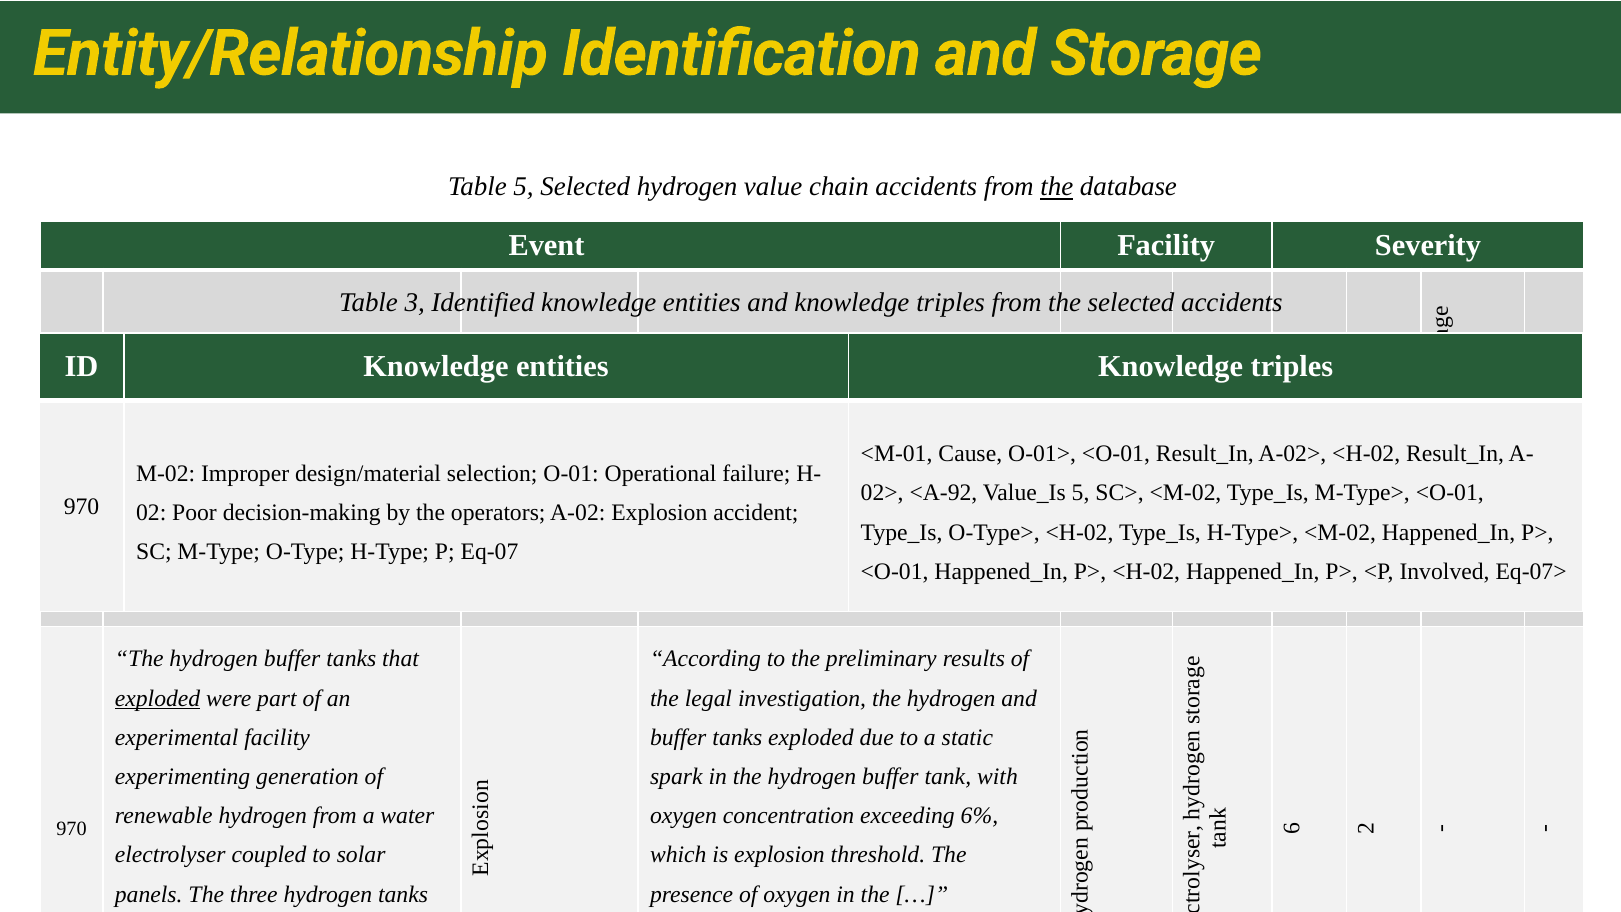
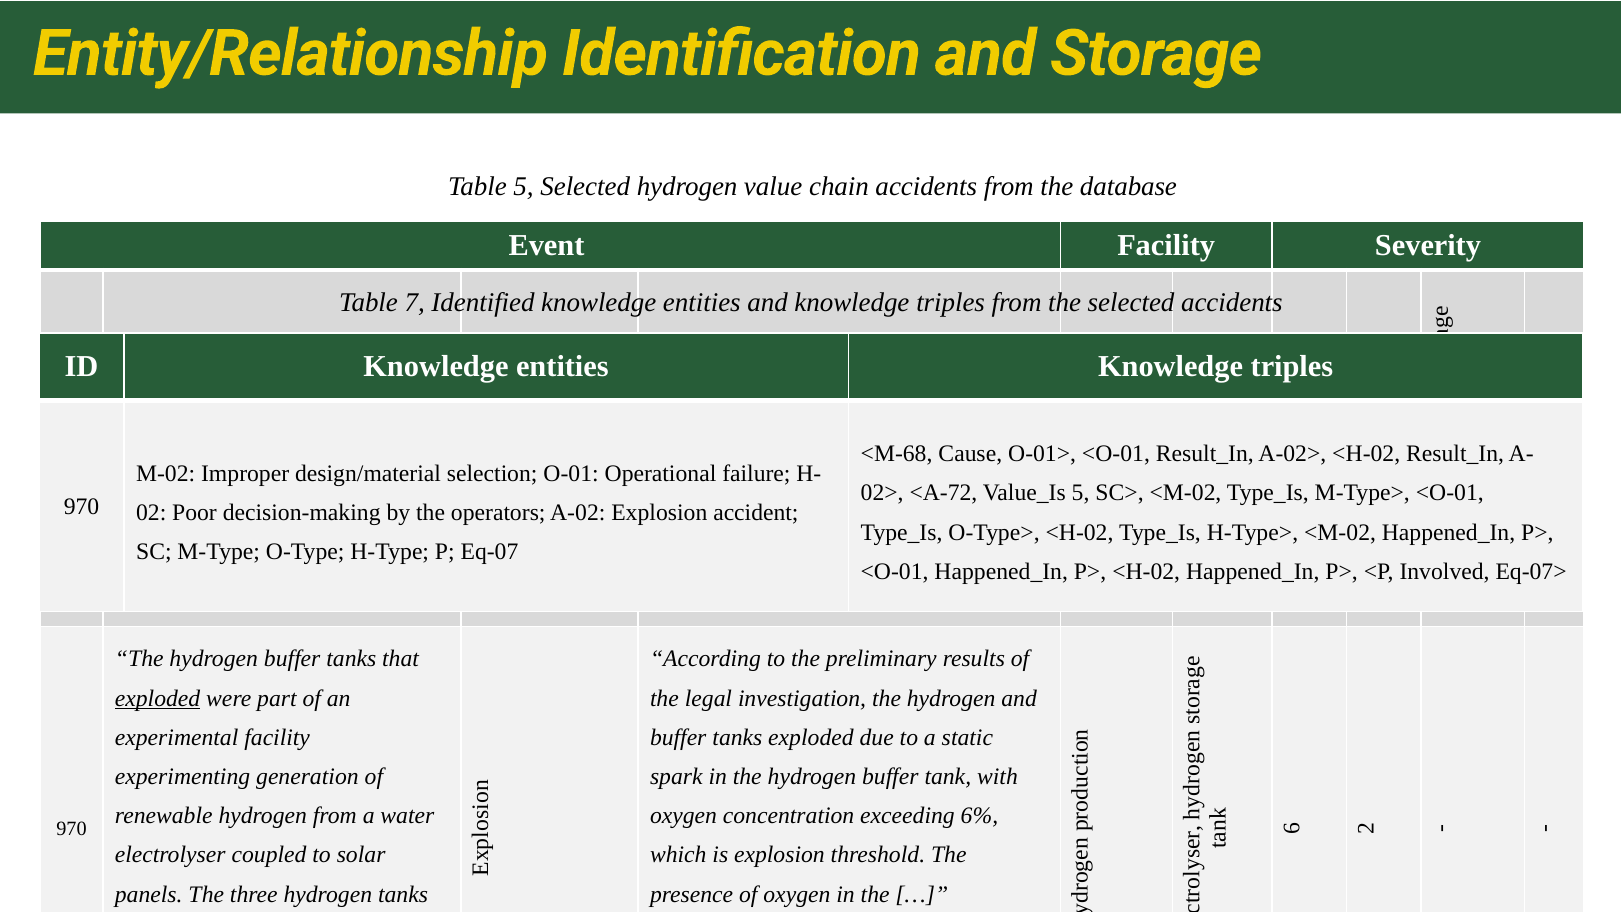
the underline: present -> none (1057, 187)
3: 3 -> 7 (415, 302)
<M-01: <M-01 -> <M-68 (897, 454)
<A-92: <A-92 -> <A-72 (943, 493)
